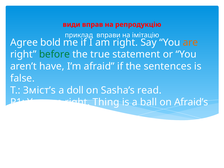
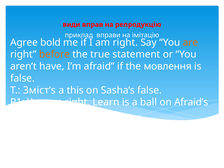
before colour: green -> orange (54, 54)
sentences: sentences -> мовлення (168, 66)
doll: doll -> this (75, 90)
Sasha’s read: read -> false (149, 90)
Thing: Thing -> Learn (106, 102)
